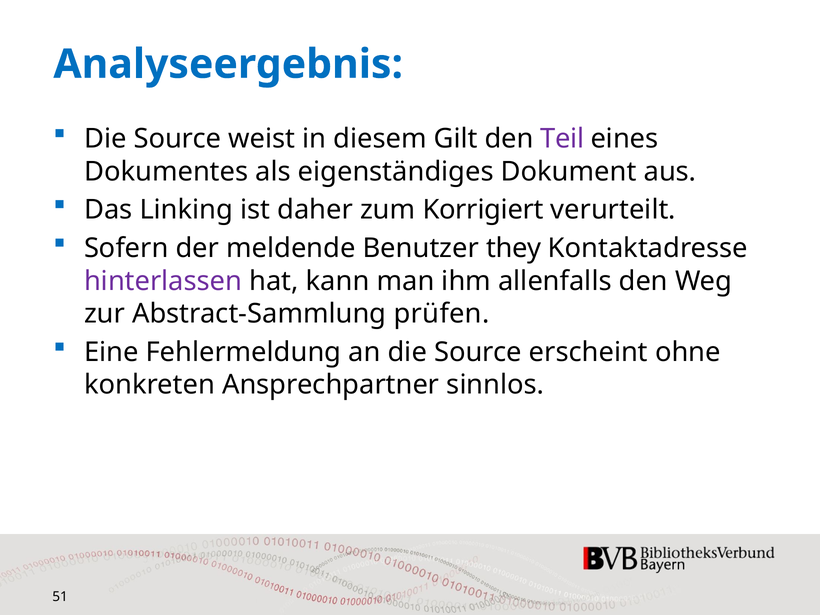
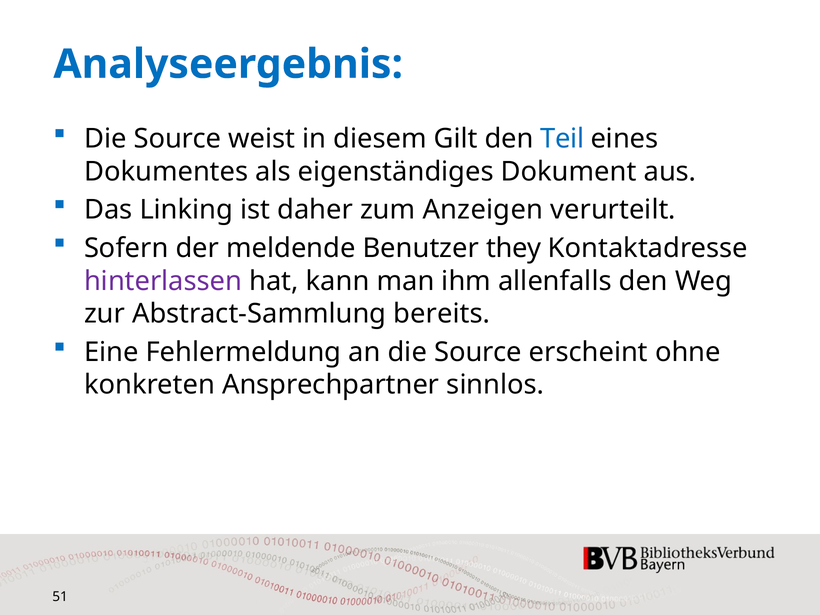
Teil colour: purple -> blue (562, 139)
Korrigiert: Korrigiert -> Anzeigen (483, 210)
prüfen: prüfen -> bereits (442, 314)
